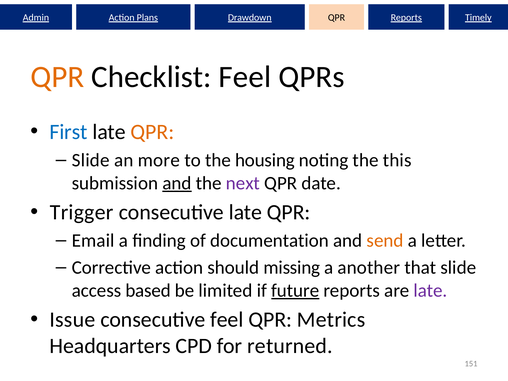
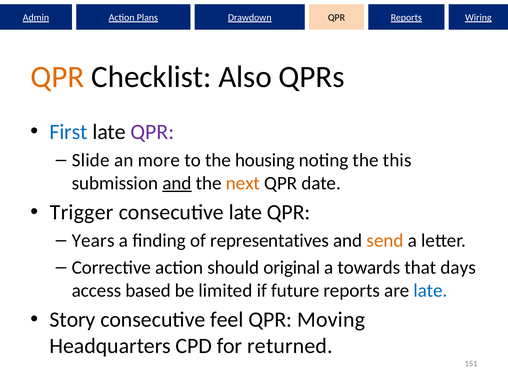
Timely: Timely -> Wiring (478, 18)
Checklist Feel: Feel -> Also (245, 77)
QPR colour: orange -> purple (152, 132)
next colour: purple -> orange (243, 183)
Email: Email -> Years (93, 241)
documentation: documentation -> representatives (270, 241)
missing: missing -> original (292, 268)
another: another -> towards (369, 268)
that slide: slide -> days (458, 268)
future underline: present -> none (295, 290)
late colour: purple -> blue (431, 290)
Issue: Issue -> Story (73, 320)
Metrics: Metrics -> Moving (331, 320)
